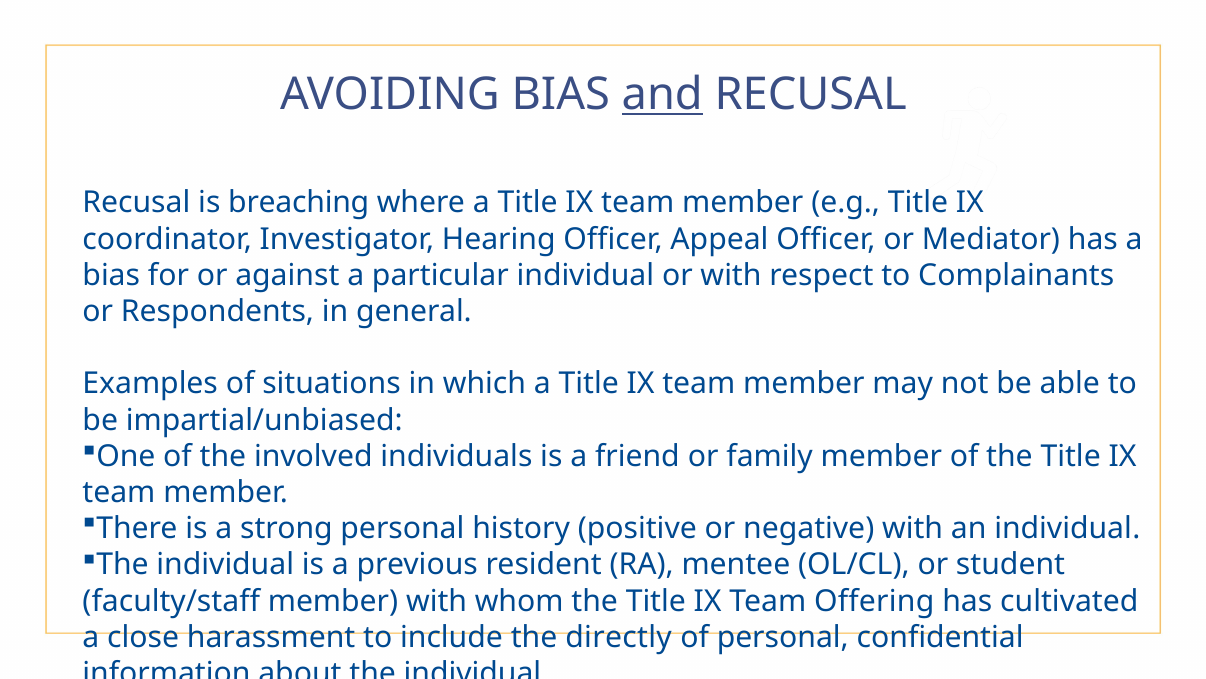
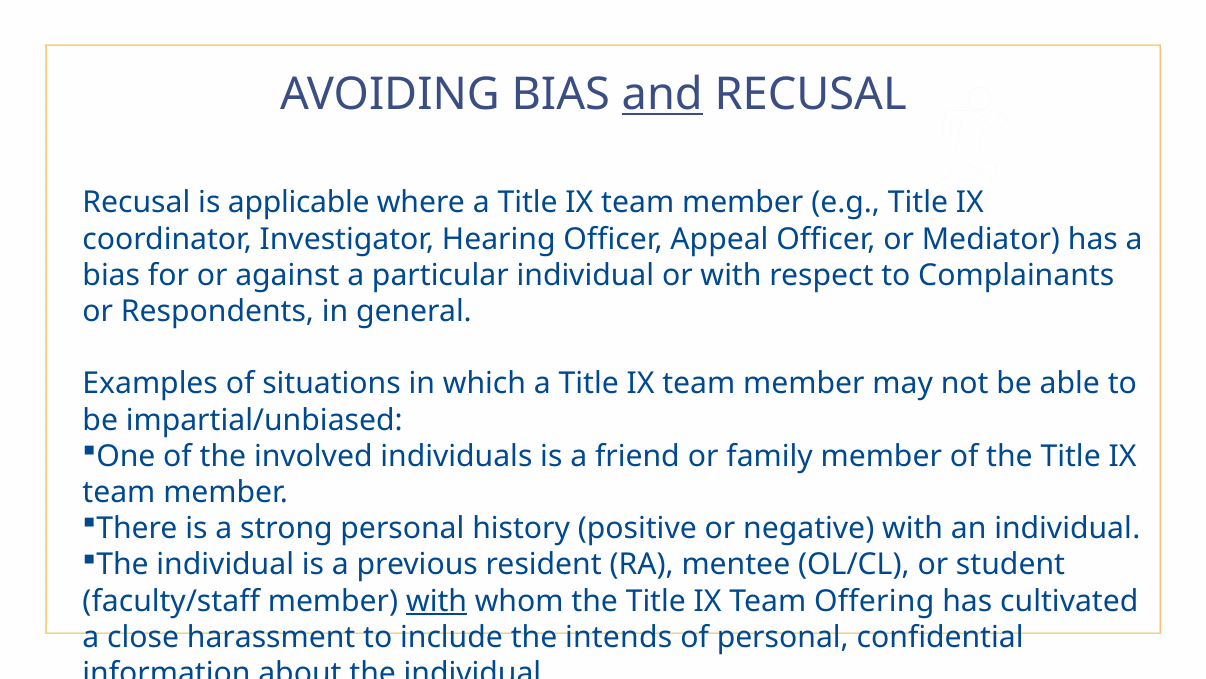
breaching: breaching -> applicable (299, 203)
with underline: none -> present (437, 601)
directly: directly -> intends (619, 637)
